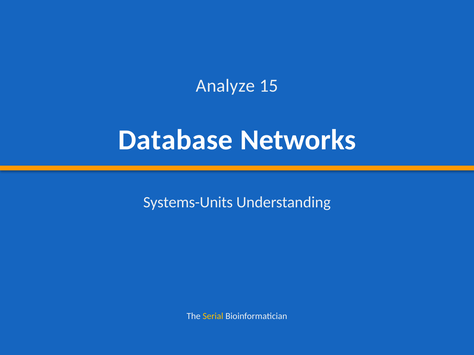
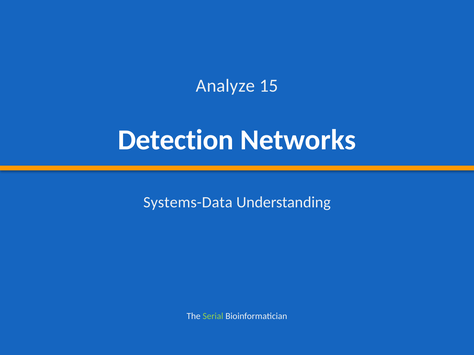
Database: Database -> Detection (176, 140)
Systems-Units: Systems-Units -> Systems-Data (188, 203)
Serial colour: yellow -> light green (213, 317)
